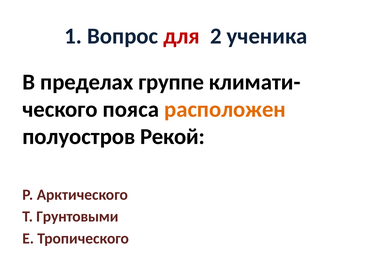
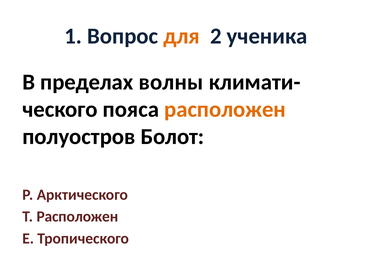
для colour: red -> orange (182, 36)
группе: группе -> волны (171, 82)
Рекой: Рекой -> Болот (172, 137)
Т Грунтовыми: Грунтовыми -> Расположен (77, 217)
